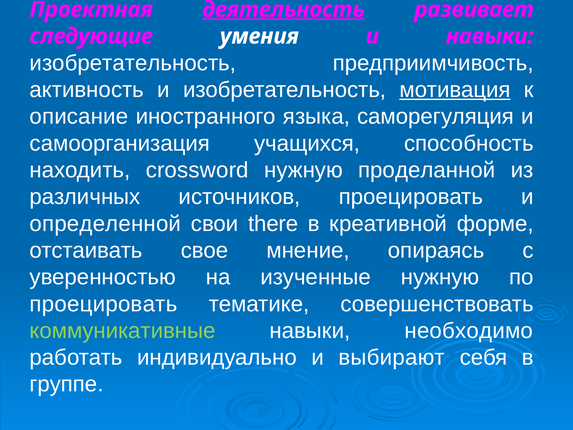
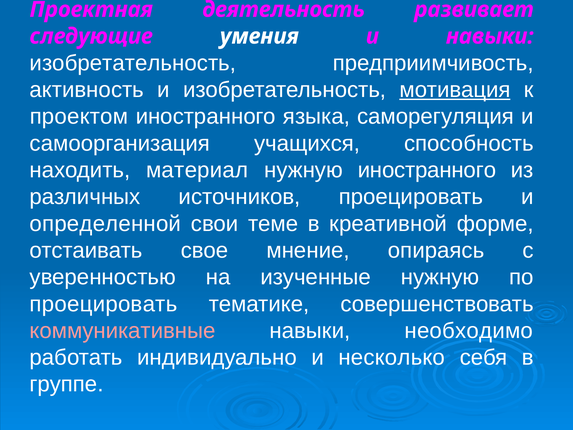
деятельность underline: present -> none (284, 9)
описание: описание -> проектом (79, 117)
crossword: crossword -> материал (197, 170)
нужную проделанной: проделанной -> иностранного (427, 170)
there: there -> теме (273, 224)
коммуникативные colour: light green -> pink (123, 331)
выбирают: выбирают -> несколько (392, 357)
